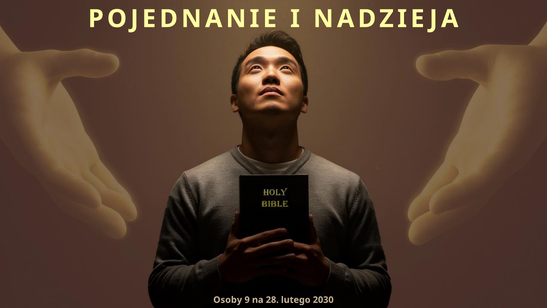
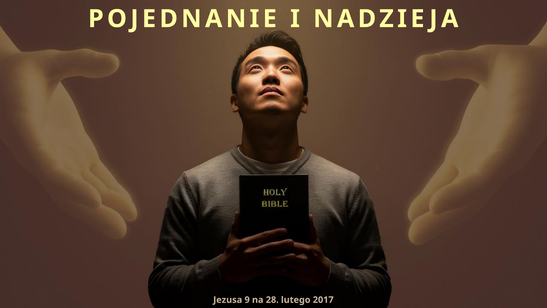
Osoby: Osoby -> Jezusa (228, 300)
2030: 2030 -> 2017 (323, 300)
